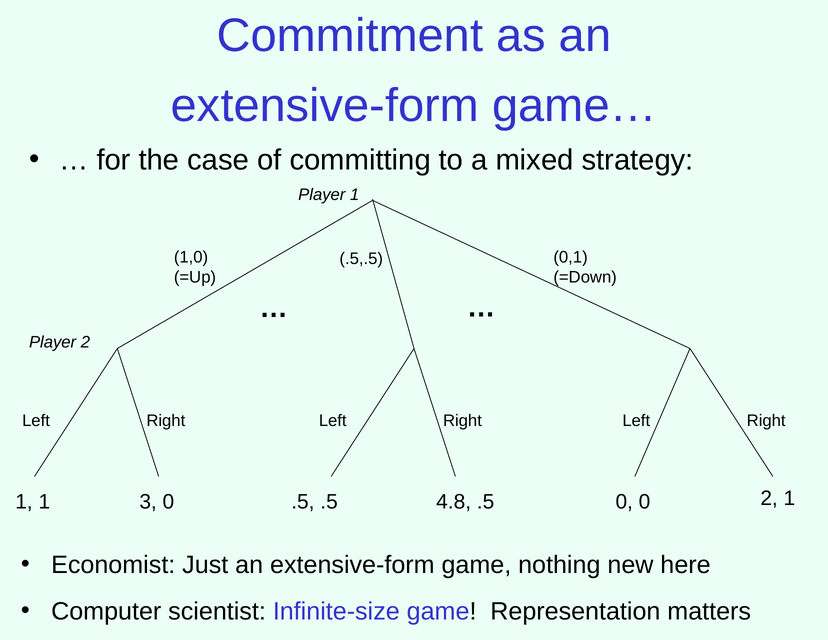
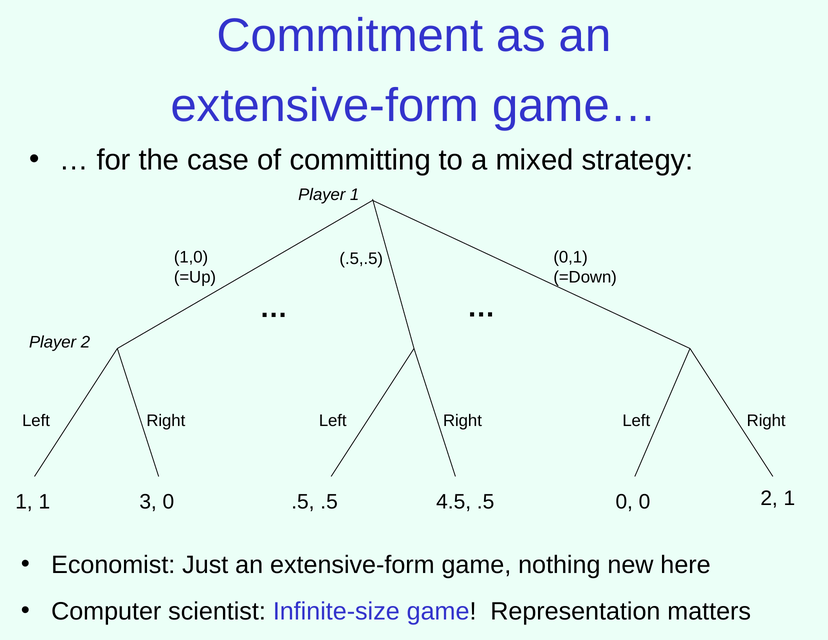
4.8: 4.8 -> 4.5 (454, 502)
